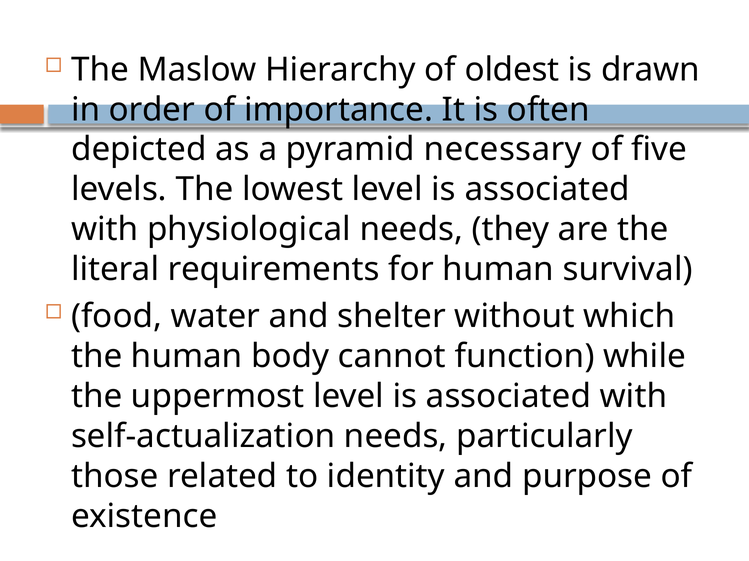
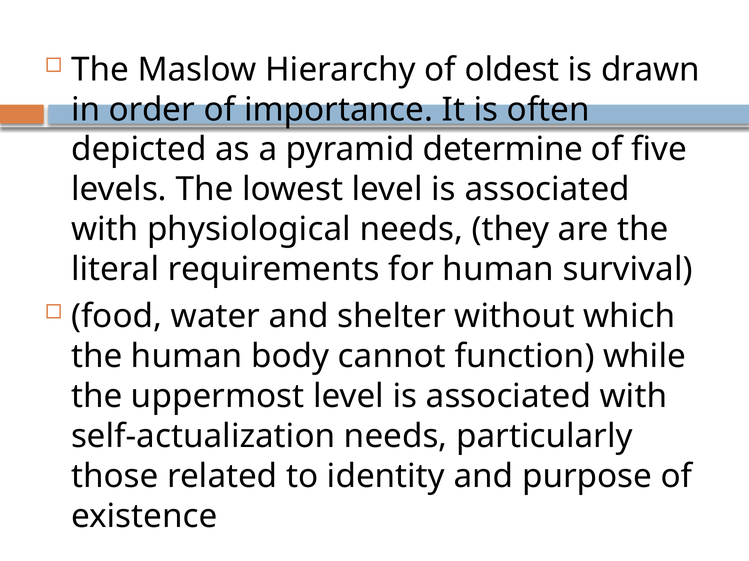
necessary: necessary -> determine (503, 150)
